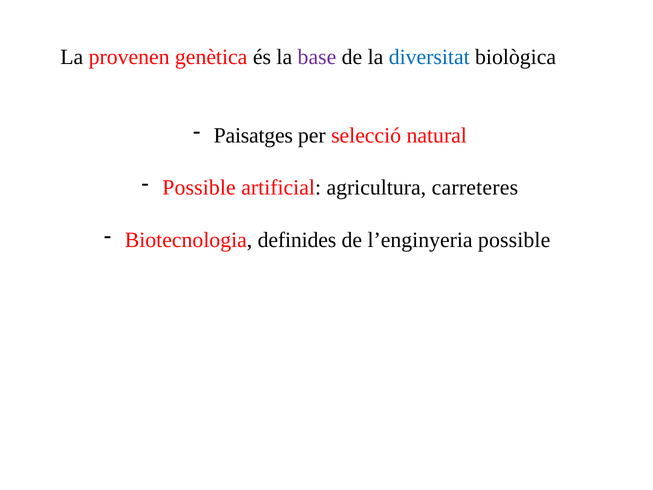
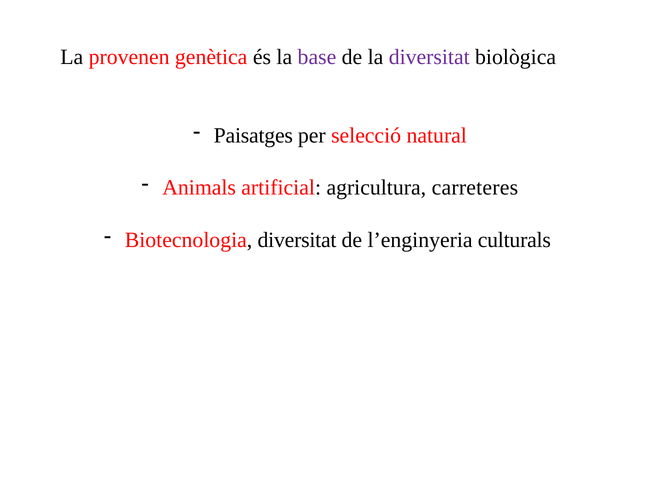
diversitat colour: blue -> purple (429, 57)
Possible: Possible -> Animals (199, 188)
Biotecnologia definides: definides -> diversitat (297, 240)
l’enginyeria possible: possible -> culturals (514, 240)
